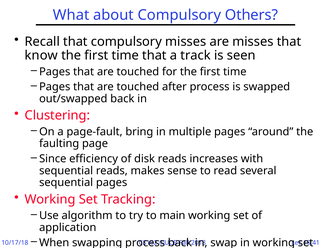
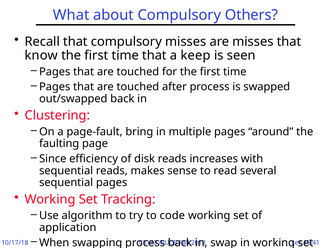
track: track -> keep (196, 55)
main: main -> code (172, 216)
